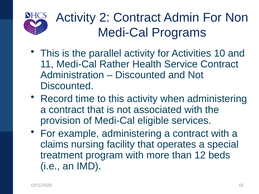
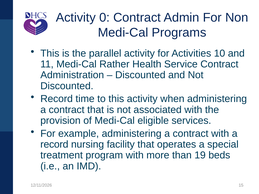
2: 2 -> 0 (104, 18)
claims: claims -> record (54, 145)
12: 12 -> 19 (200, 155)
